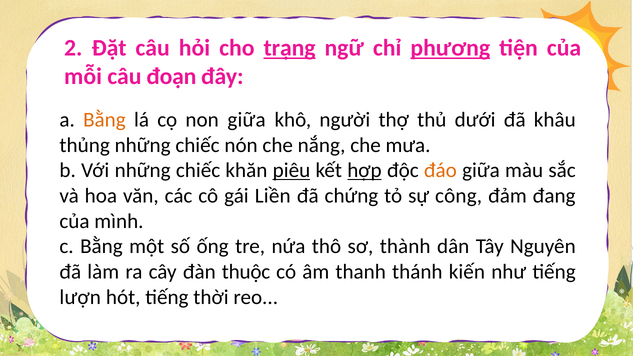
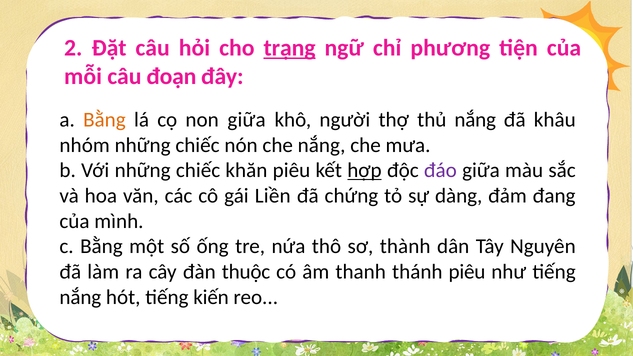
phương underline: present -> none (450, 48)
thủ dưới: dưới -> nắng (475, 120)
thủng: thủng -> nhóm (85, 145)
piêu underline: present -> none (291, 171)
đáo colour: orange -> purple (440, 171)
công: công -> dàng (459, 196)
thánh kiến: kiến -> piêu (467, 272)
lượn: lượn -> nắng (80, 297)
thời: thời -> kiến (211, 297)
